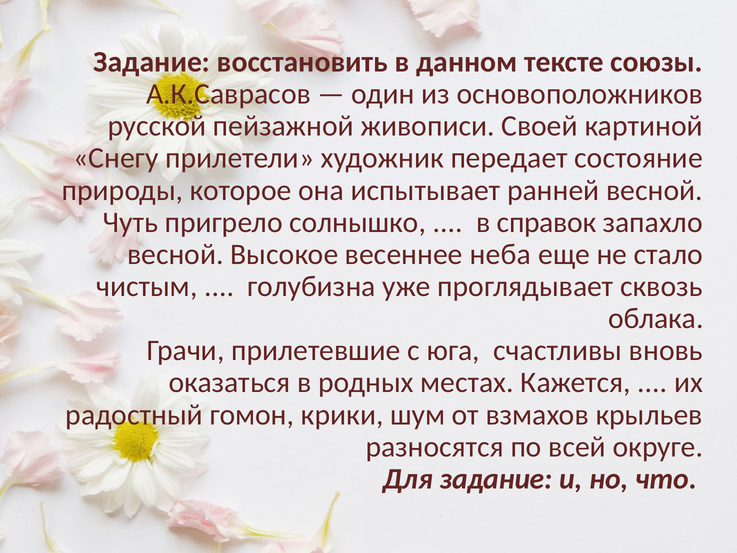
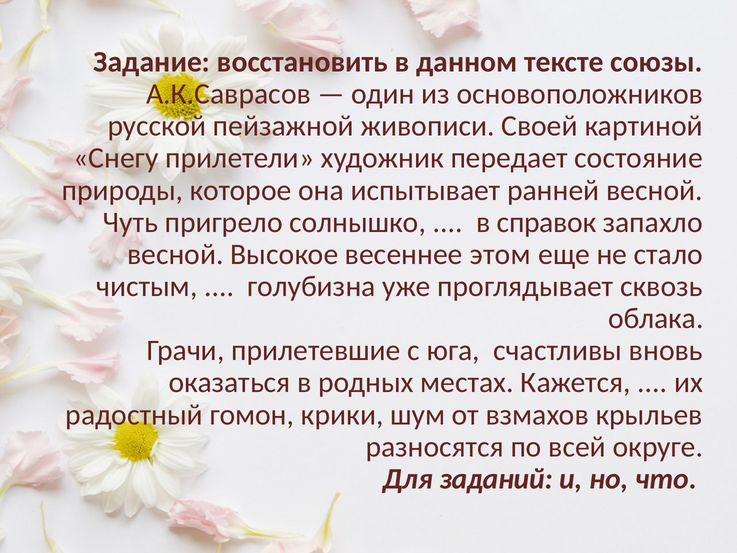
неба: неба -> этом (500, 254)
Для задание: задание -> заданий (496, 479)
